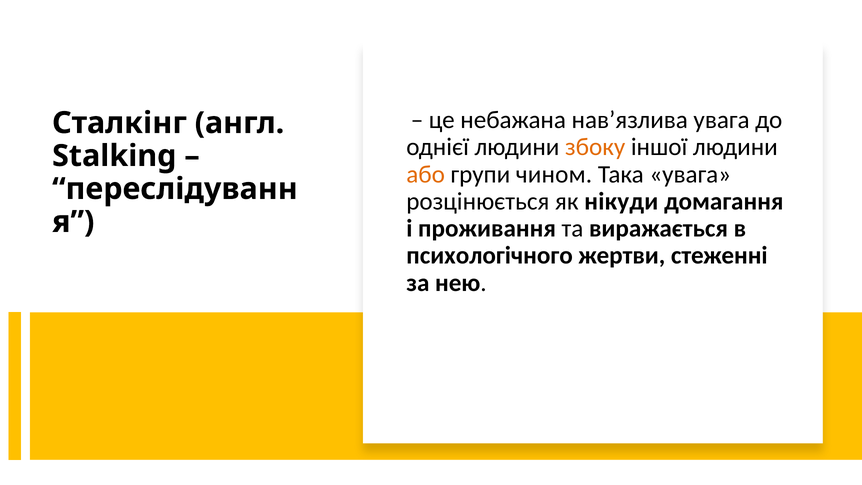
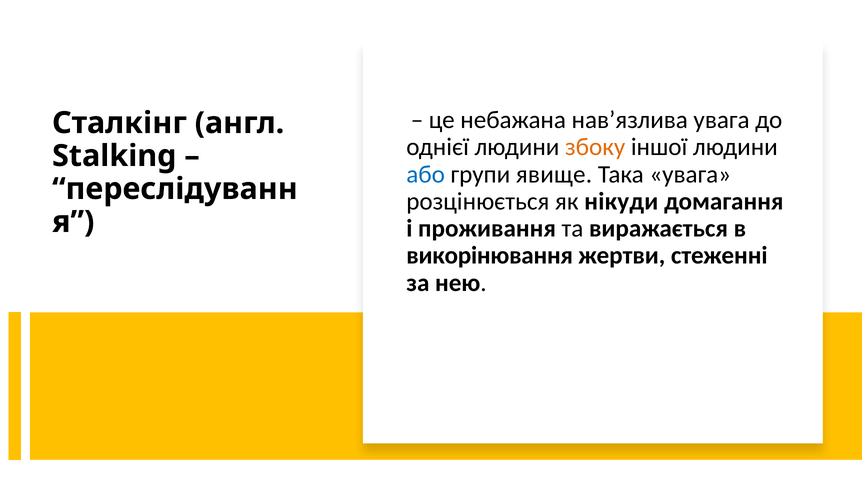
або colour: orange -> blue (426, 174)
чином: чином -> явище (554, 174)
психологічного: психологічного -> викорінювання (490, 256)
